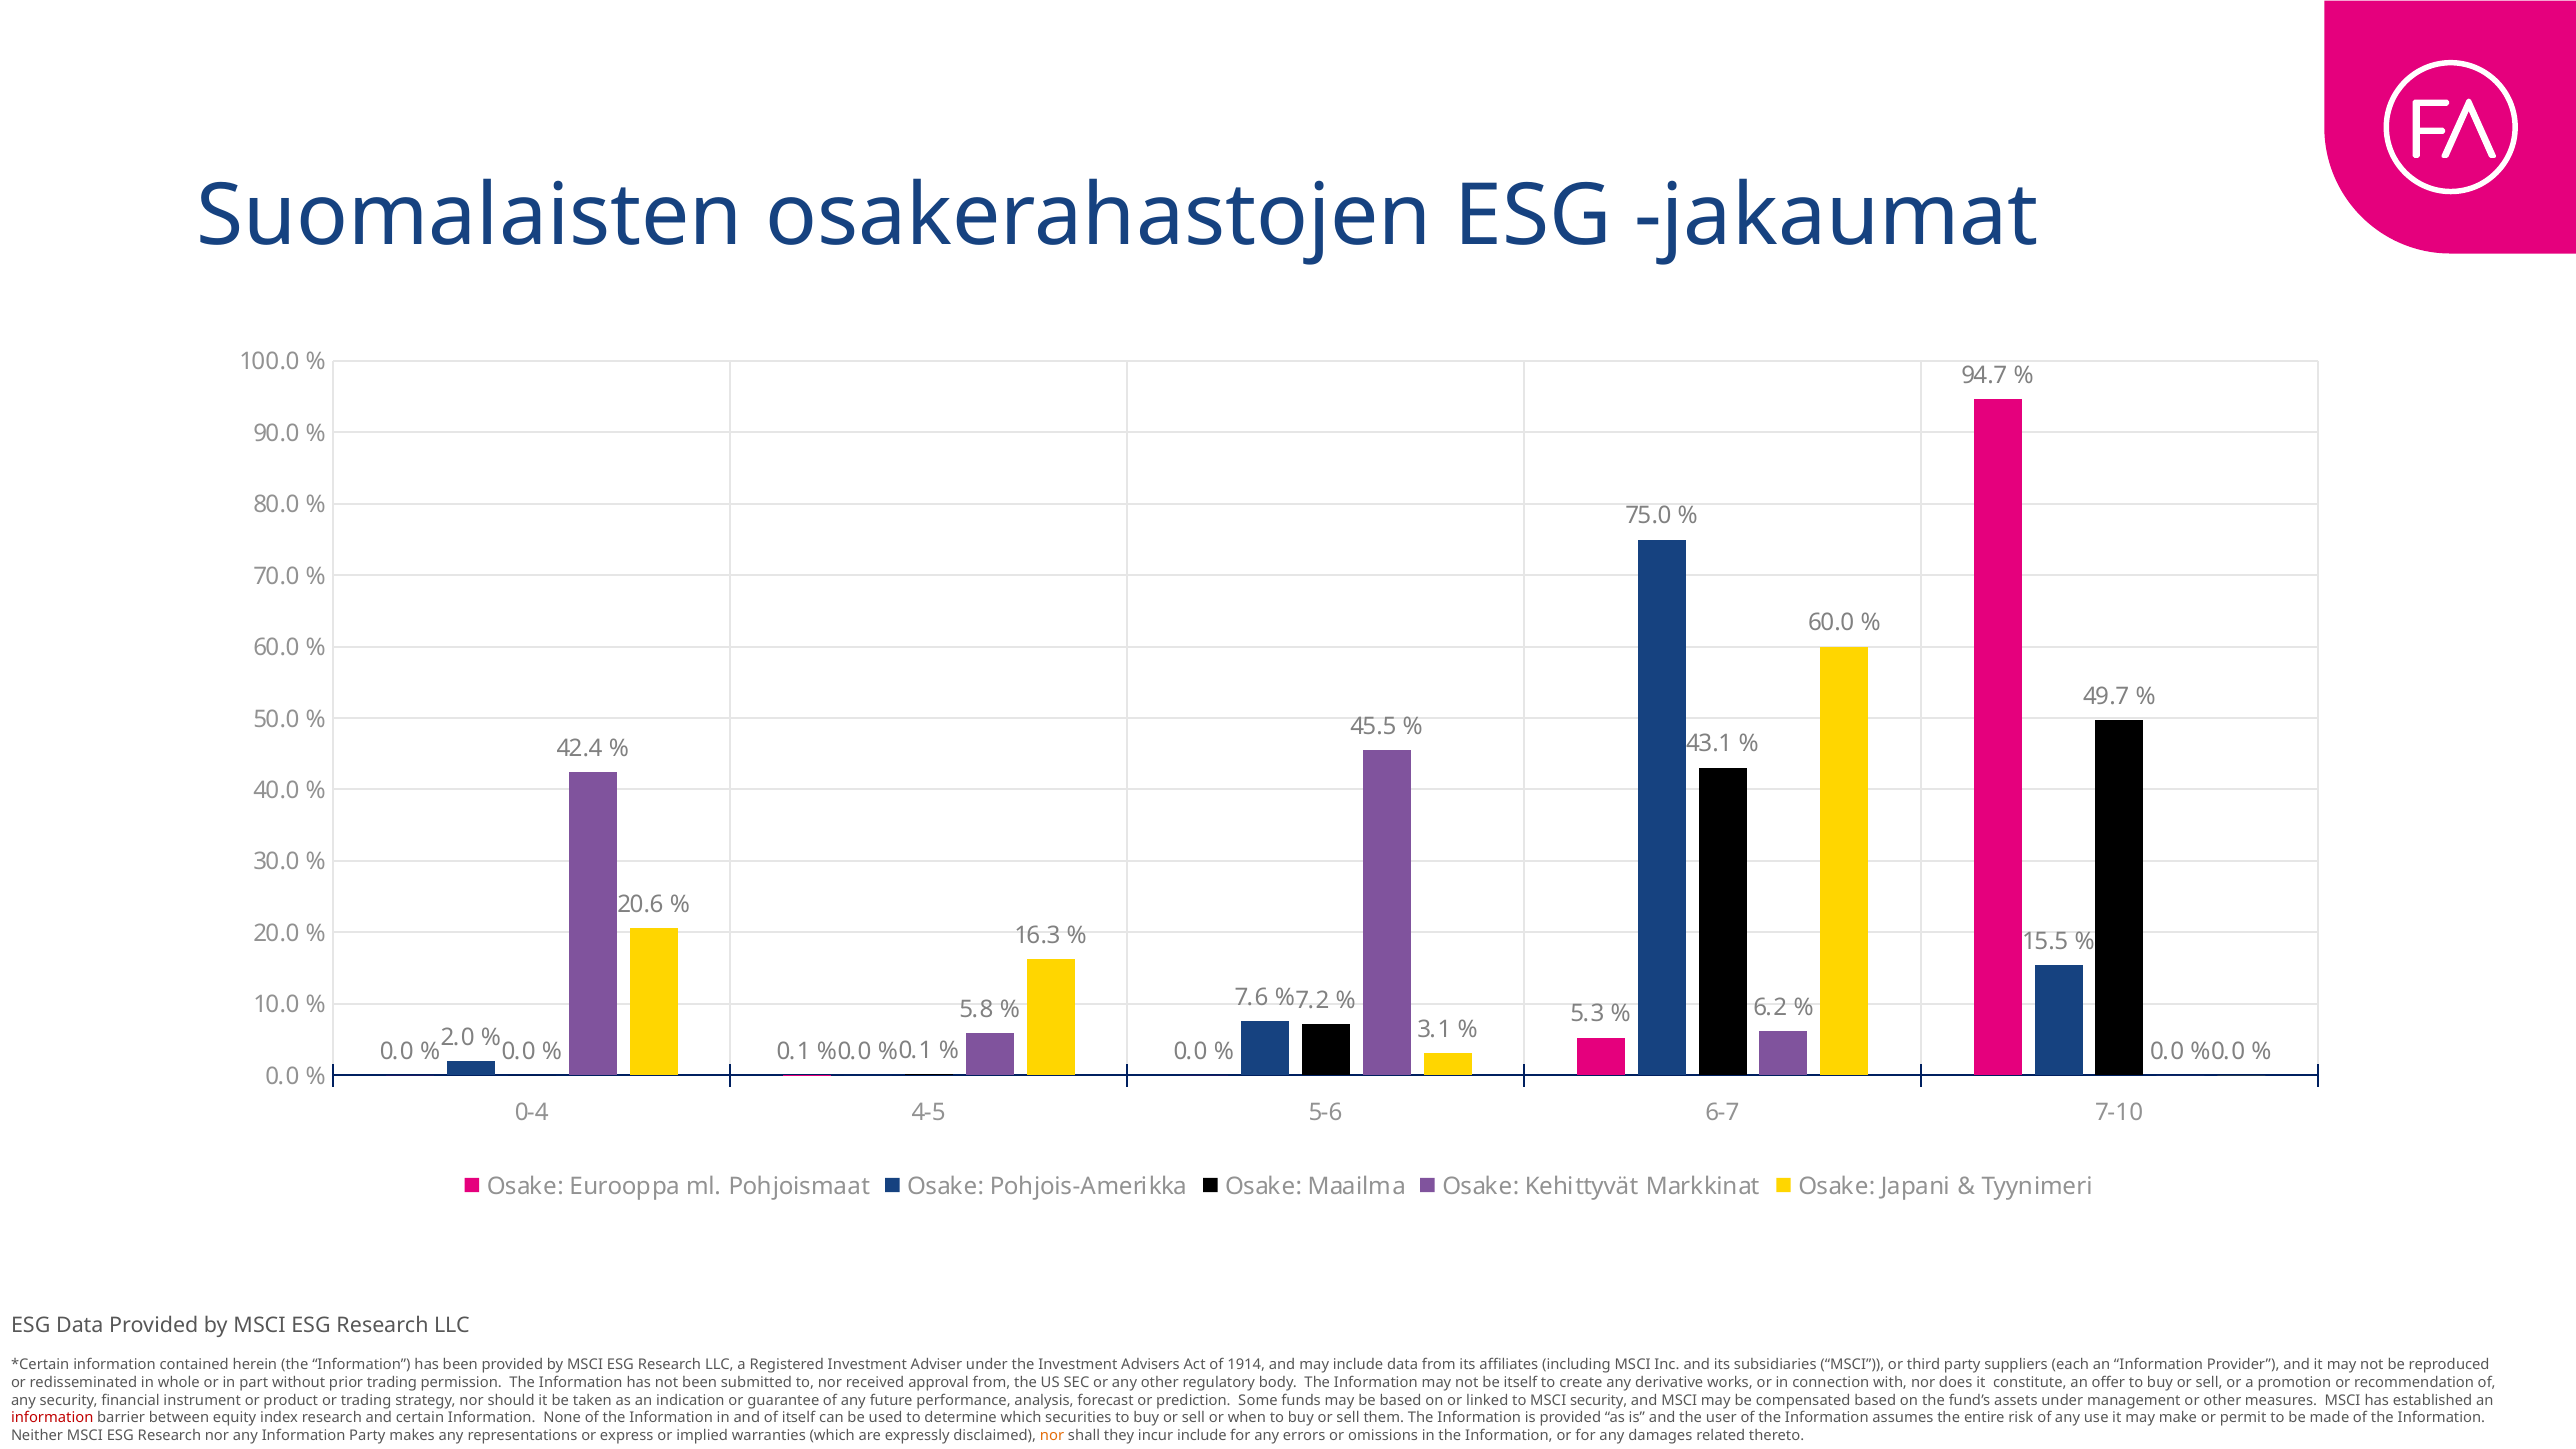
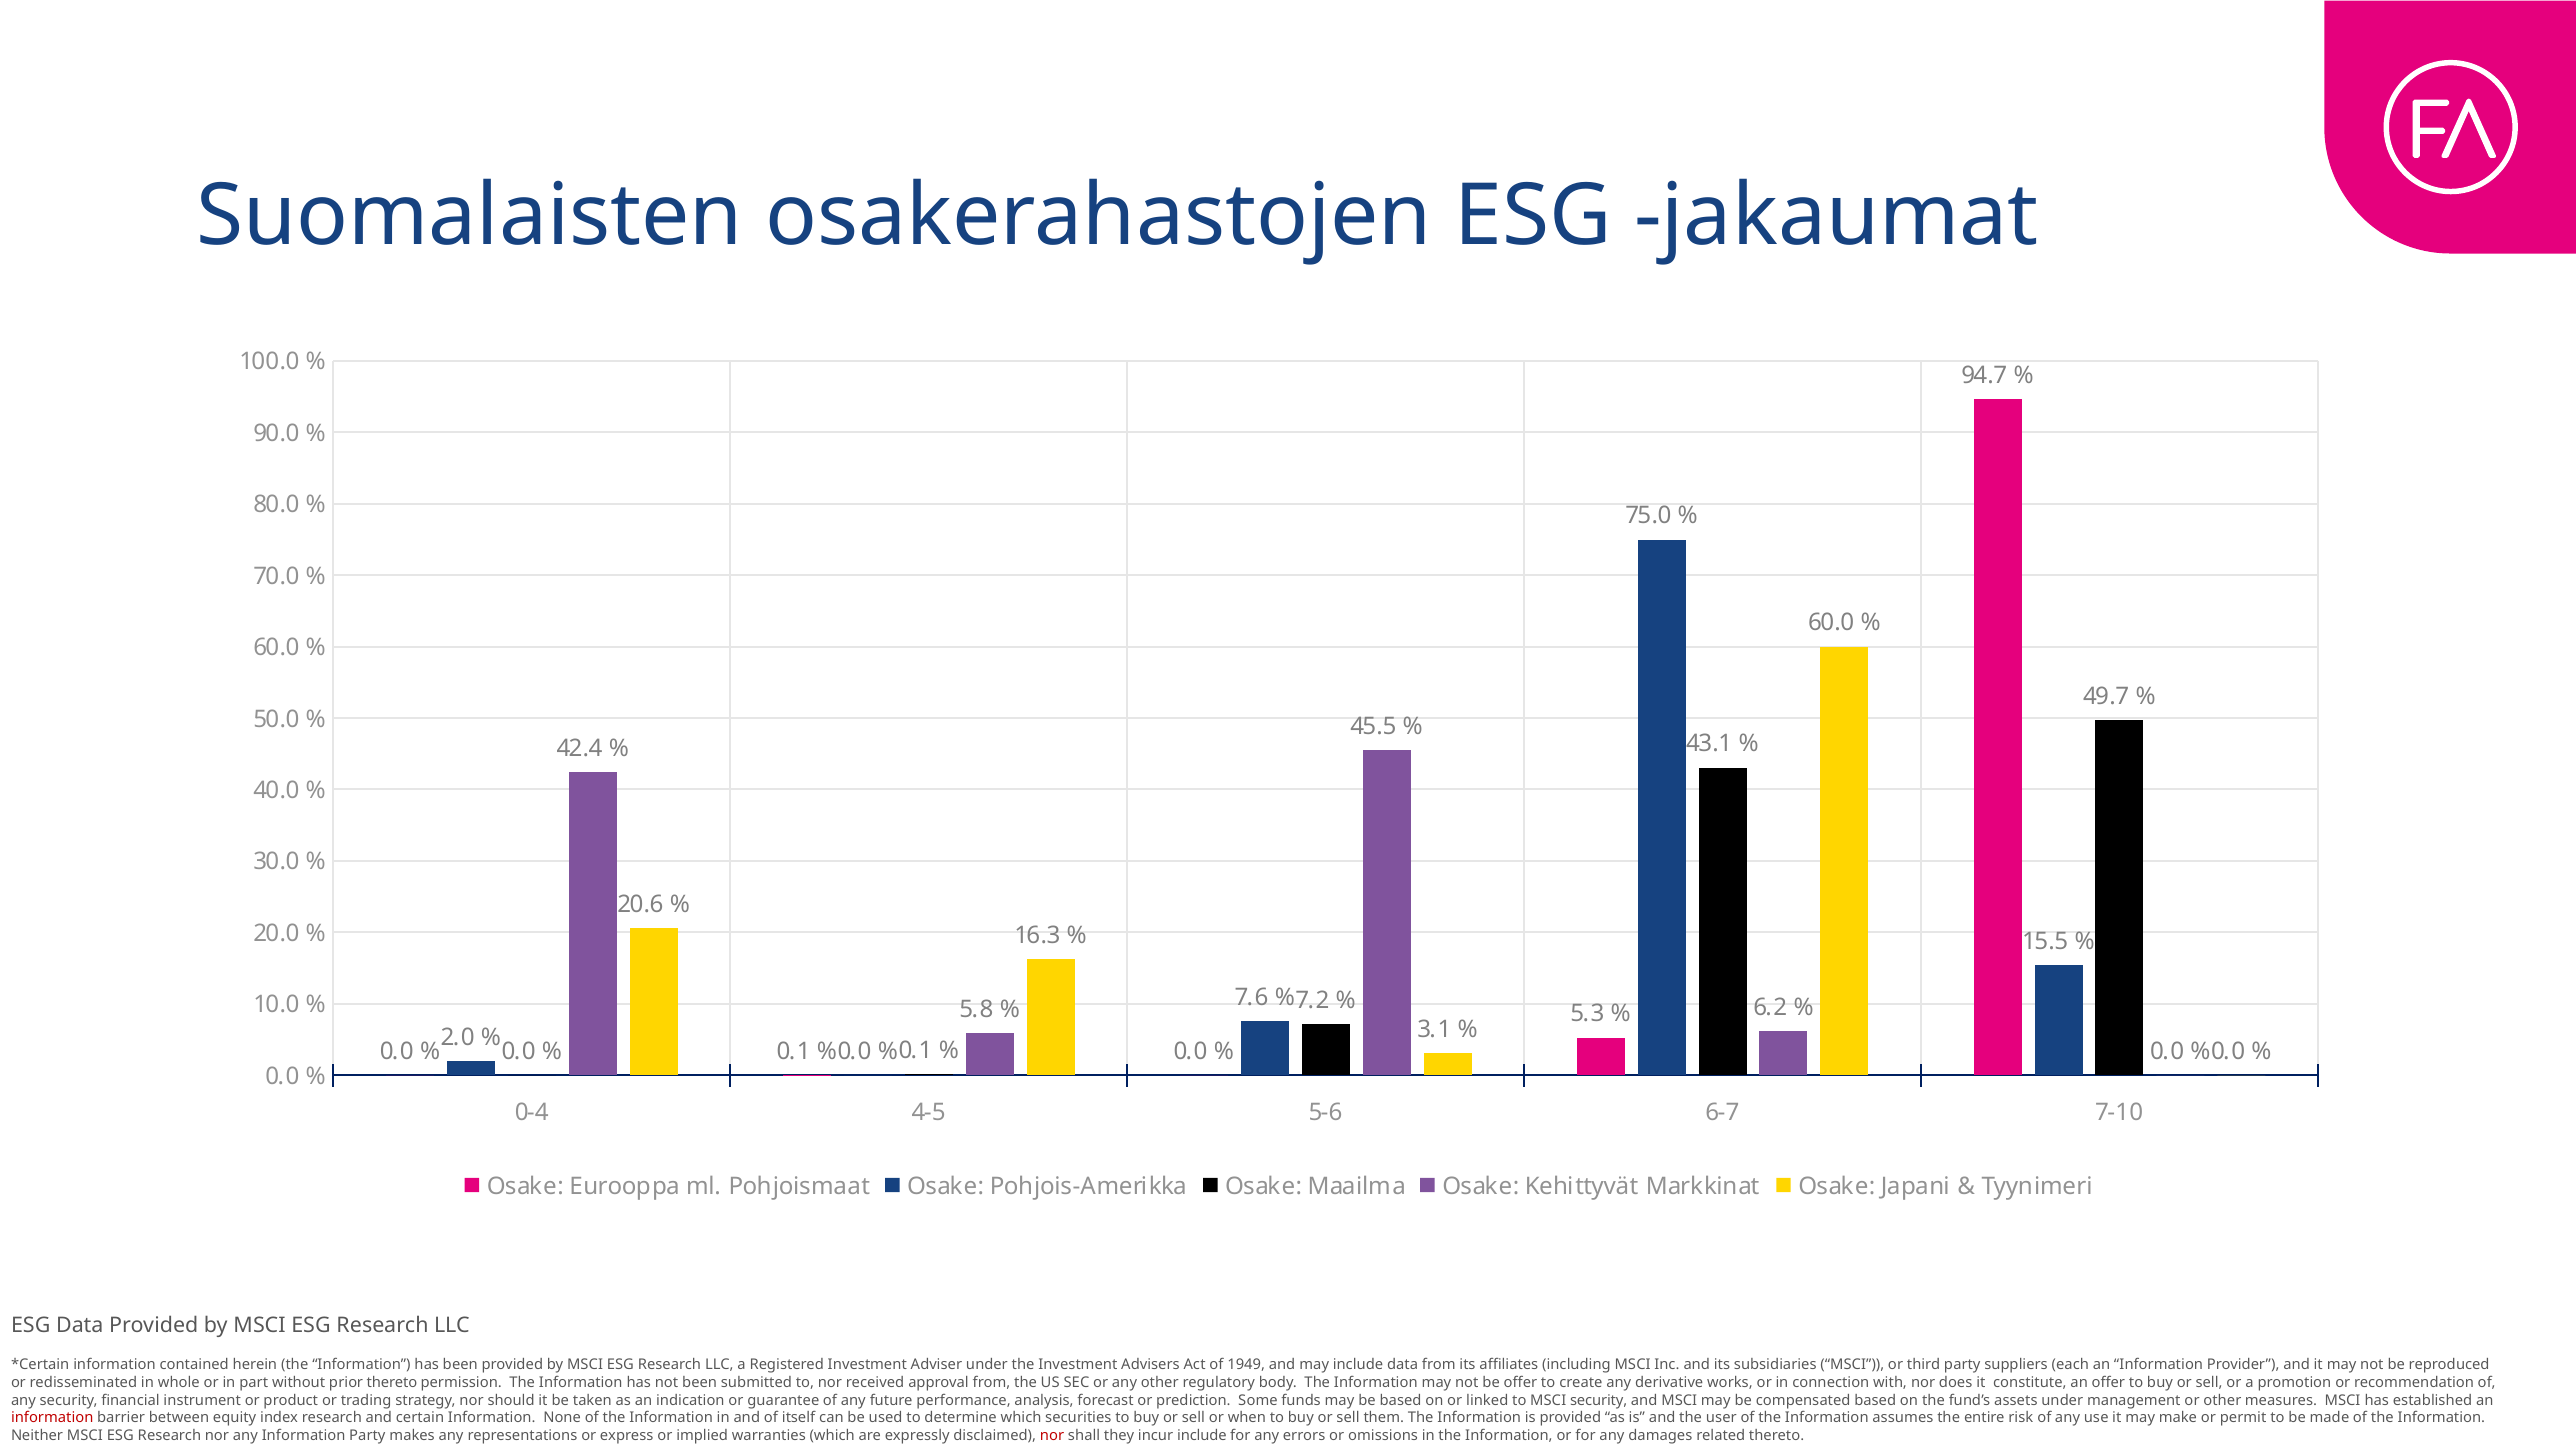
1914: 1914 -> 1949 (1246, 1365)
prior trading: trading -> thereto (392, 1382)
be itself: itself -> offer (1520, 1382)
nor colour: orange -> red (1052, 1436)
